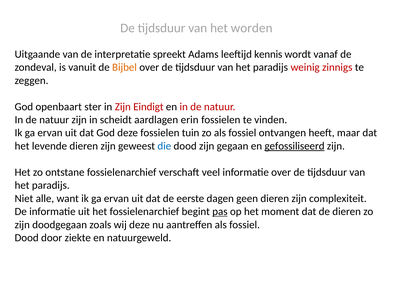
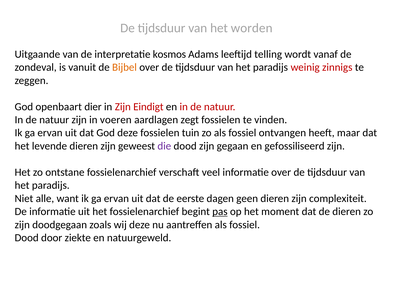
spreekt: spreekt -> kosmos (169, 54)
kennis: kennis -> telling (268, 54)
ster: ster -> dier (93, 107)
scheidt: scheidt -> voeren (116, 120)
erin: erin -> zegt (190, 120)
die colour: blue -> purple (164, 146)
gefossiliseerd underline: present -> none (295, 146)
